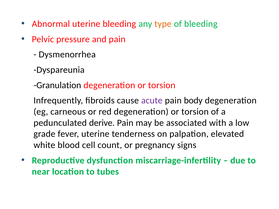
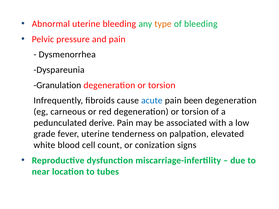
acute colour: purple -> blue (152, 101)
body: body -> been (193, 101)
pregnancy: pregnancy -> conization (155, 145)
